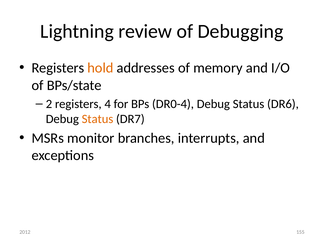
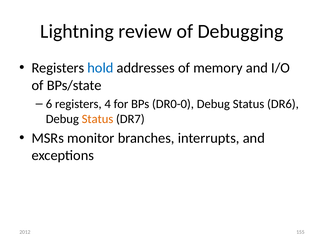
hold colour: orange -> blue (100, 68)
2: 2 -> 6 (49, 104)
DR0-4: DR0-4 -> DR0-0 (173, 104)
